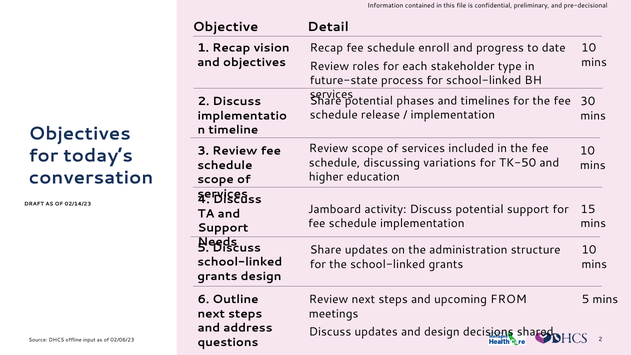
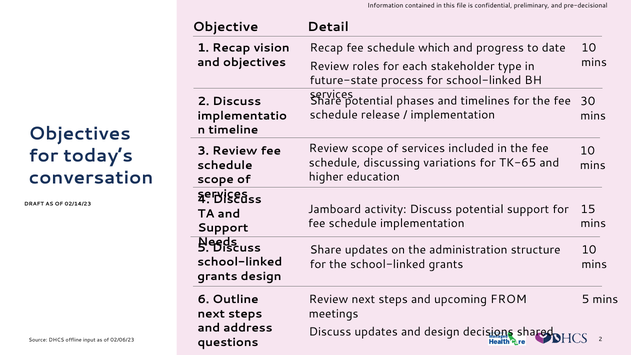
enroll: enroll -> which (434, 48)
TK-50: TK-50 -> TK-65 (518, 163)
